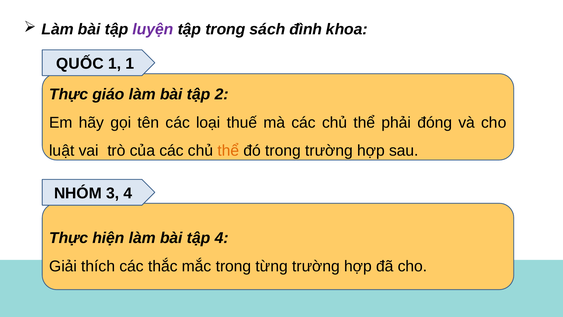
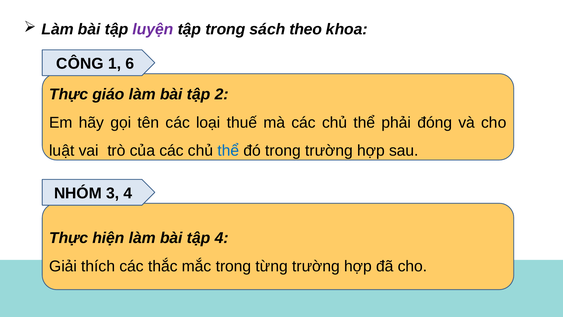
đình: đình -> theo (306, 29)
QUỐC: QUỐC -> CÔNG (80, 64)
1 1: 1 -> 6 (130, 64)
thể colour: orange -> blue (228, 151)
